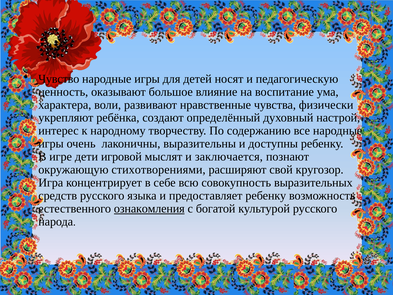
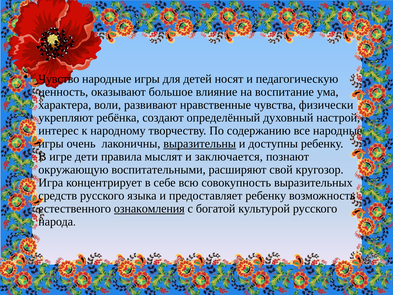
выразительны underline: none -> present (200, 144)
игровой: игровой -> правила (121, 157)
стихотворениями: стихотворениями -> воспитательными (159, 170)
